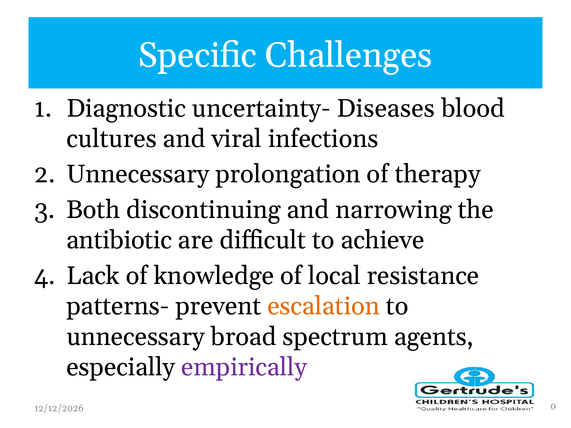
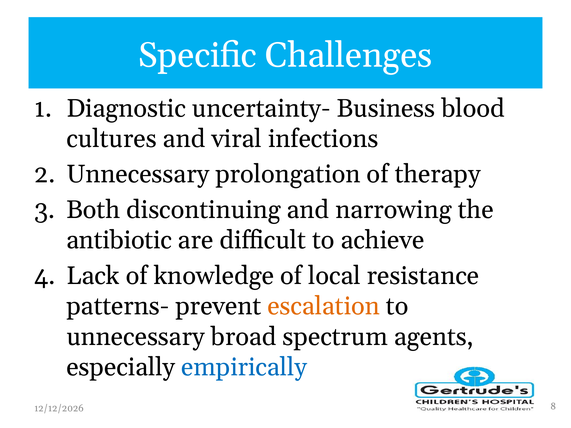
Diseases: Diseases -> Business (386, 108)
empirically colour: purple -> blue (244, 367)
0: 0 -> 8 (553, 407)
